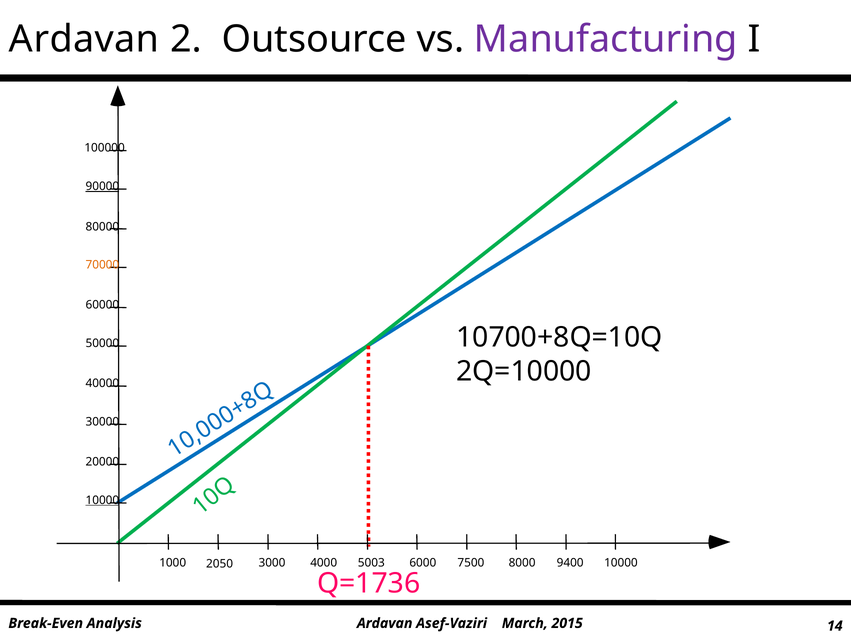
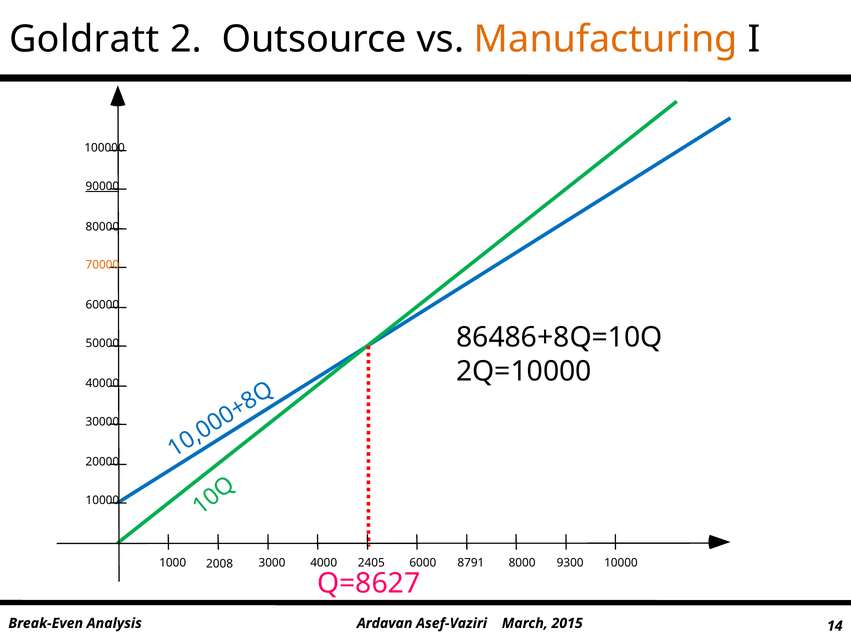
Ardavan: Ardavan -> Goldratt (84, 39)
Manufacturing colour: purple -> orange (606, 39)
10700+8Q=10Q: 10700+8Q=10Q -> 86486+8Q=10Q (559, 337)
10000 underline: present -> none (102, 500)
2050: 2050 -> 2008 (220, 564)
5003: 5003 -> 2405 (371, 563)
7500: 7500 -> 8791 (471, 563)
9400: 9400 -> 9300 (570, 563)
Q=1736: Q=1736 -> Q=8627 (369, 584)
